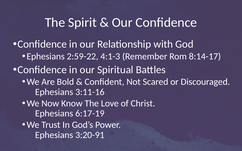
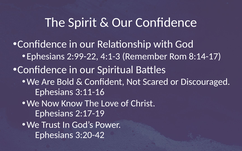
2:59-22: 2:59-22 -> 2:99-22 (83, 56)
6:17-19: 6:17-19 -> 2:17-19 (90, 114)
3:20-91: 3:20-91 -> 3:20-42 (90, 135)
